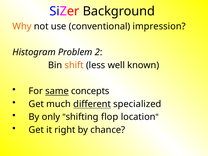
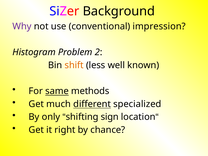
Why colour: orange -> purple (22, 26)
concepts: concepts -> methods (90, 91)
flop: flop -> sign (110, 117)
